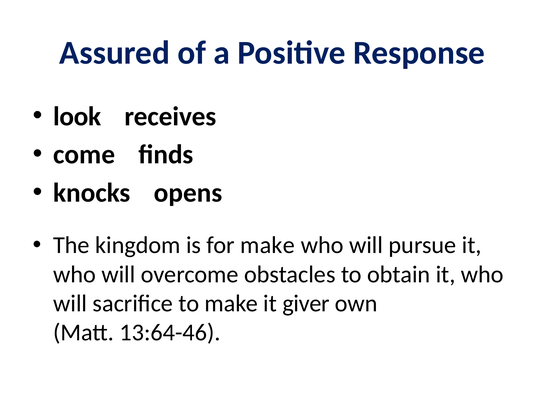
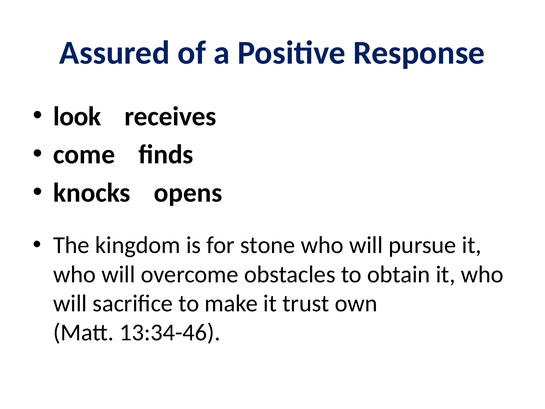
for make: make -> stone (268, 245)
giver: giver -> trust (306, 303)
13:64-46: 13:64-46 -> 13:34-46 (170, 332)
